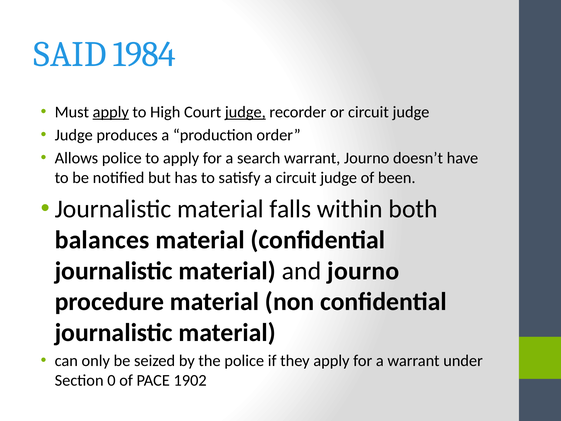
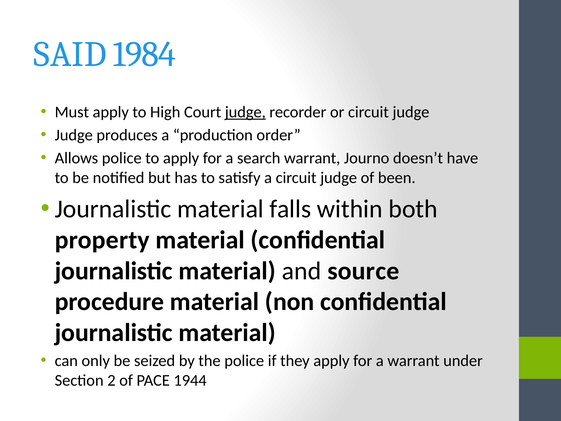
apply underline: present -> none (111, 112)
balances: balances -> property (102, 240)
and journo: journo -> source (363, 271)
0: 0 -> 2 (111, 380)
1902: 1902 -> 1944 (190, 380)
